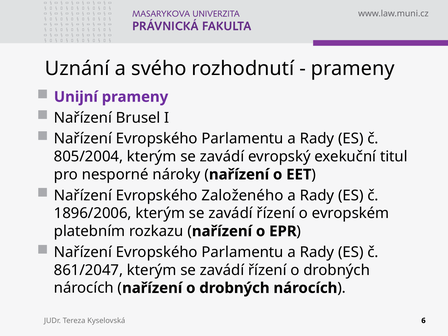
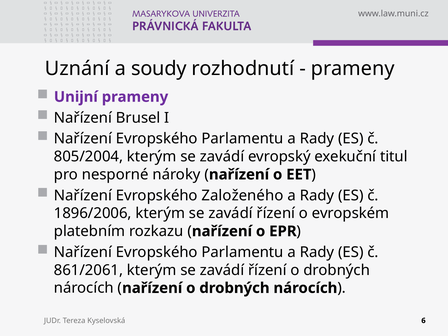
svého: svého -> soudy (159, 68)
861/2047: 861/2047 -> 861/2061 (88, 270)
